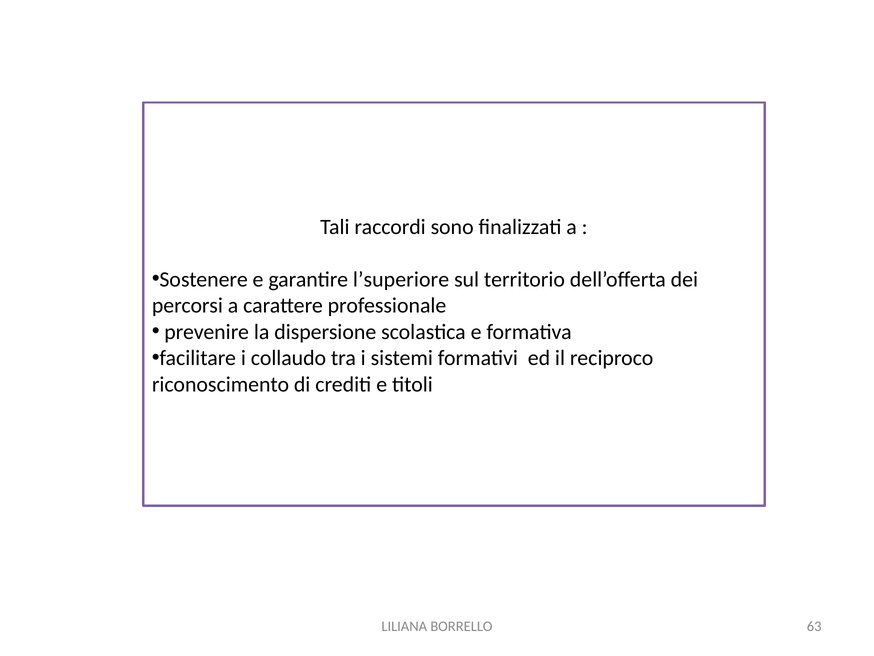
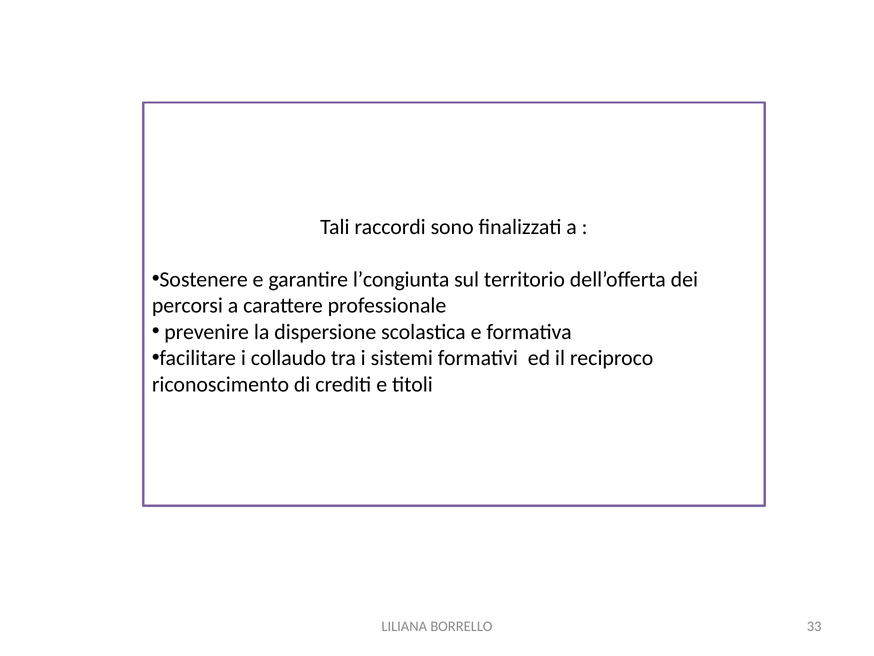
l’superiore: l’superiore -> l’congiunta (401, 279)
63: 63 -> 33 (814, 626)
